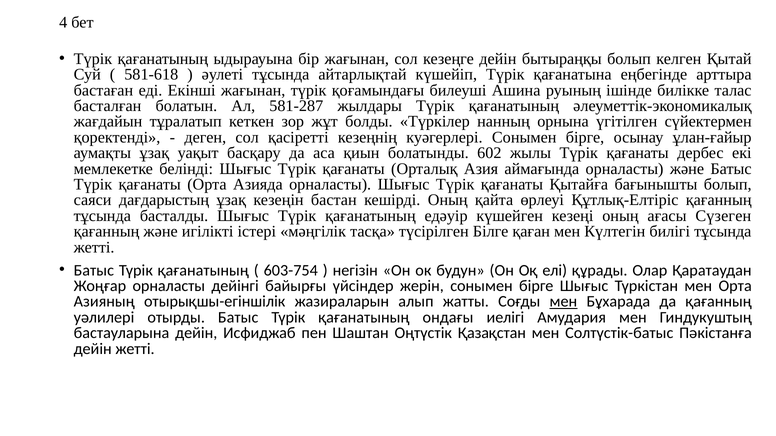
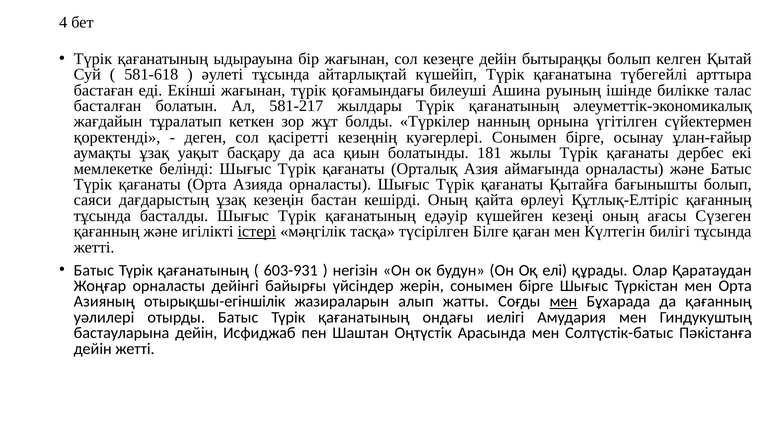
еңбегінде: еңбегінде -> түбегейлі (654, 75)
581-287: 581-287 -> 581-217 (296, 106)
602: 602 -> 181 (489, 153)
істері underline: none -> present (257, 232)
603-754: 603-754 -> 603-931 (291, 270)
Қазақстан: Қазақстан -> Арасында (492, 333)
